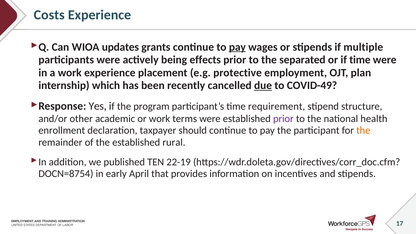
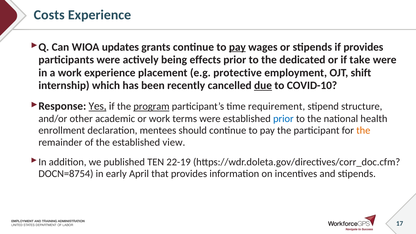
if multiple: multiple -> provides (363, 47)
separated: separated -> dedicated (302, 60)
if time: time -> take (360, 60)
plan: plan -> shift (361, 73)
COVID-49: COVID-49 -> COVID-10 (312, 86)
Yes underline: none -> present (98, 106)
program underline: none -> present (151, 107)
prior colour: purple -> blue (283, 119)
taxpayer: taxpayer -> mentees (158, 130)
rural: rural -> view (174, 142)
